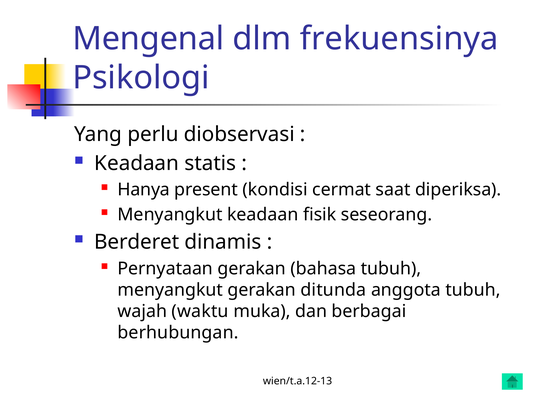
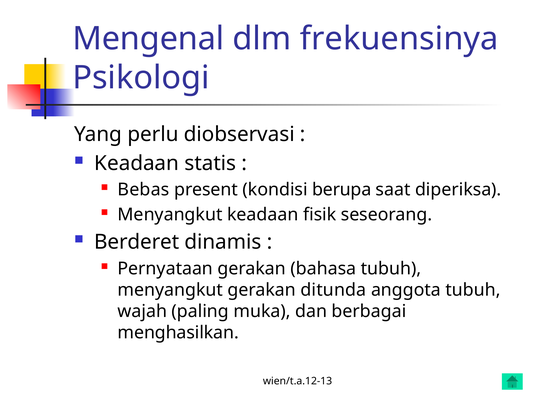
Hanya: Hanya -> Bebas (143, 190)
cermat: cermat -> berupa (342, 190)
waktu: waktu -> paling (200, 311)
berhubungan: berhubungan -> menghasilkan (178, 332)
